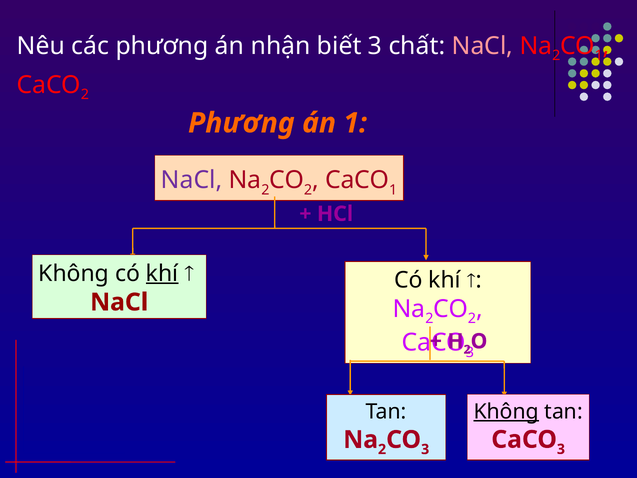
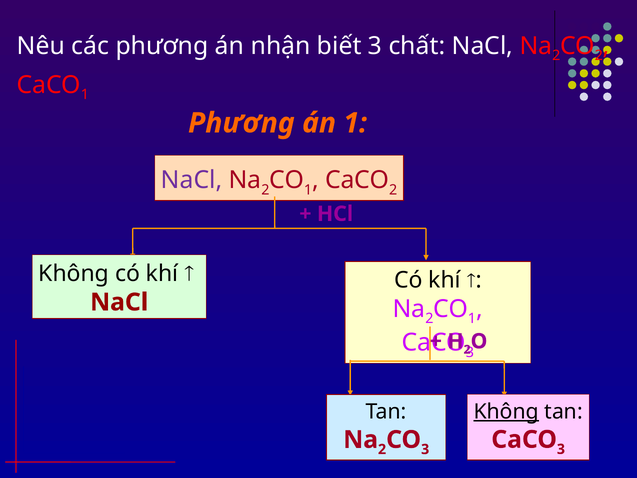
NaCl colour: pink -> white (482, 46)
1: 1 -> 2 (599, 56)
2: 2 -> 1 (85, 95)
2: 2 -> 1 (308, 190)
1: 1 -> 2 (393, 190)
khí underline: present -> none (162, 273)
2: 2 -> 1 (472, 318)
